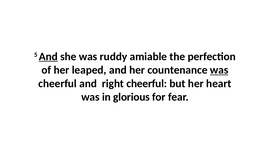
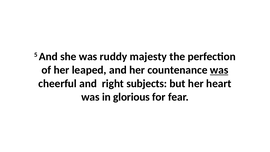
And underline: present -> none (48, 56)
amiable: amiable -> majesty (148, 56)
right cheerful: cheerful -> subjects (147, 83)
